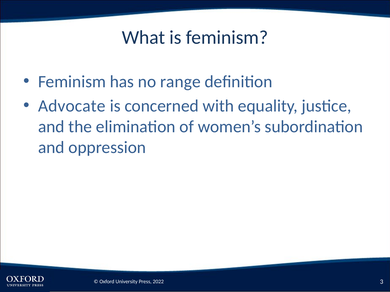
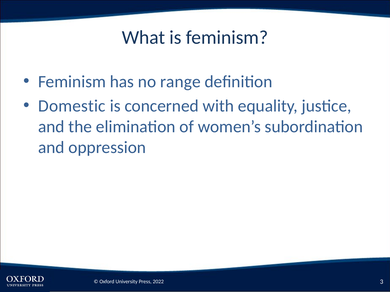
Advocate: Advocate -> Domestic (72, 106)
